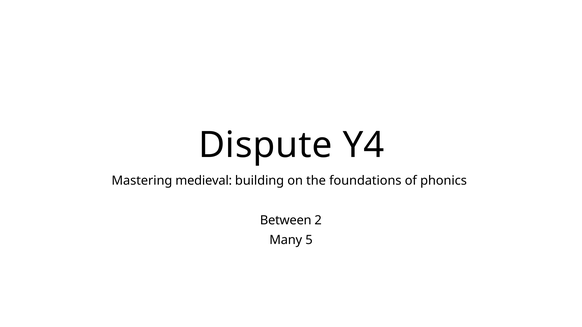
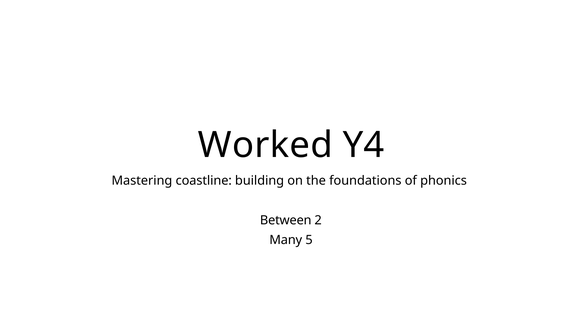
Dispute: Dispute -> Worked (265, 145)
medieval: medieval -> coastline (204, 181)
